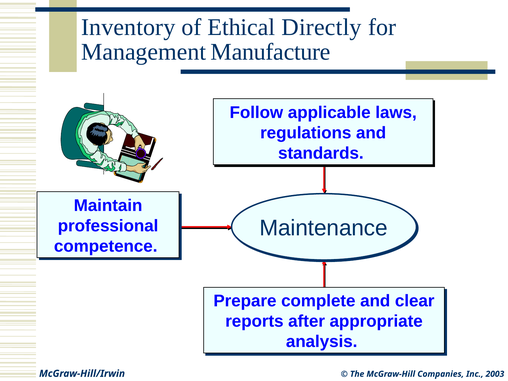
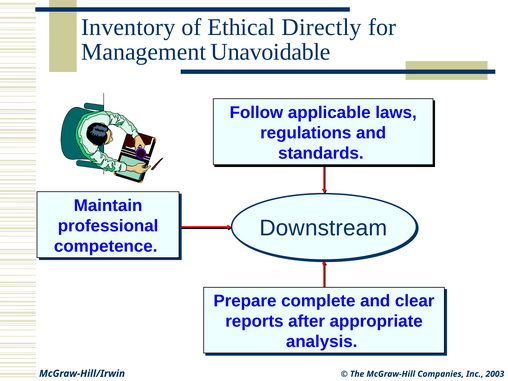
Manufacture: Manufacture -> Unavoidable (271, 52)
Maintenance: Maintenance -> Downstream (323, 228)
